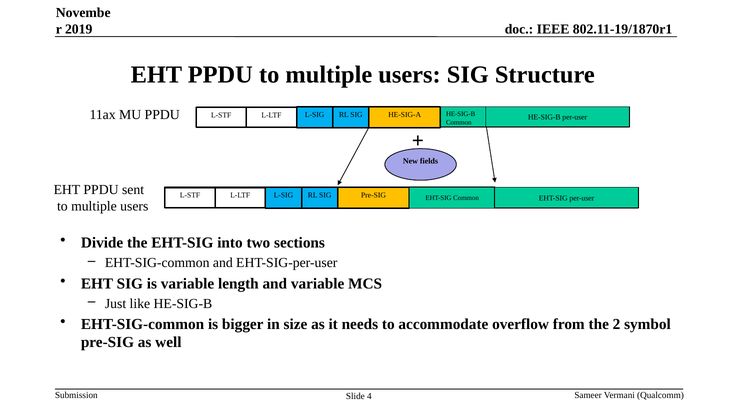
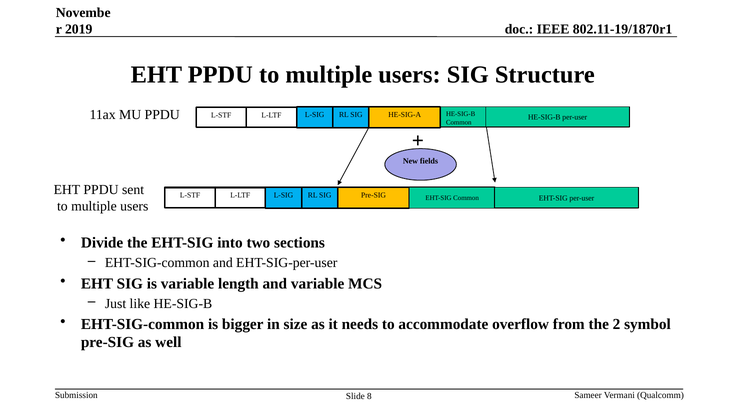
4: 4 -> 8 (369, 396)
